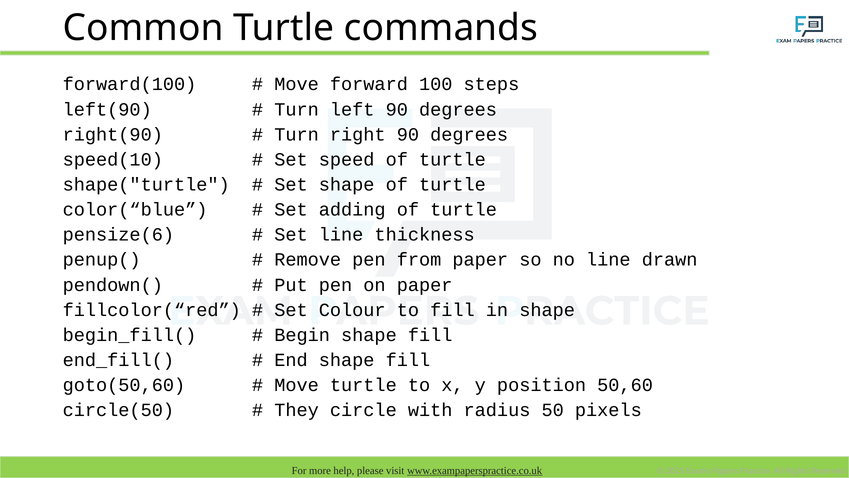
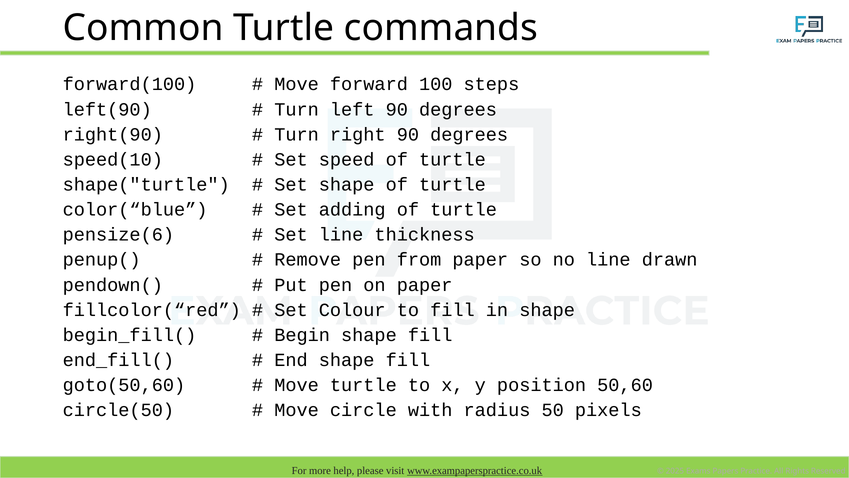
They: They -> Move (297, 410)
